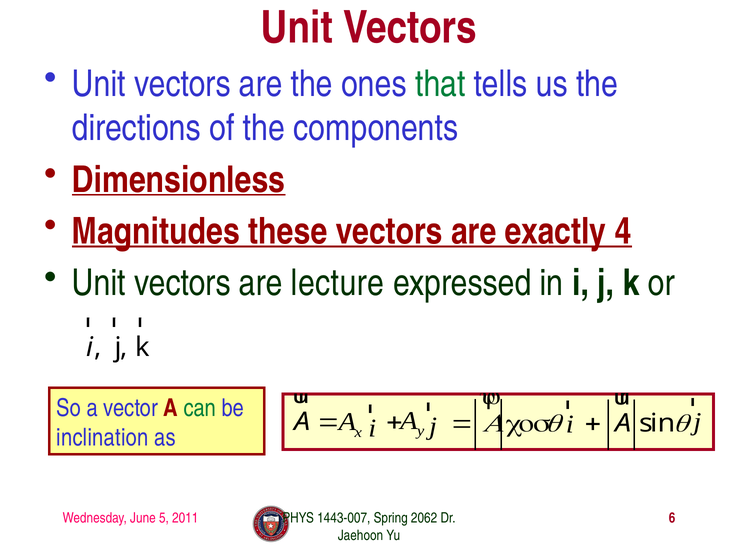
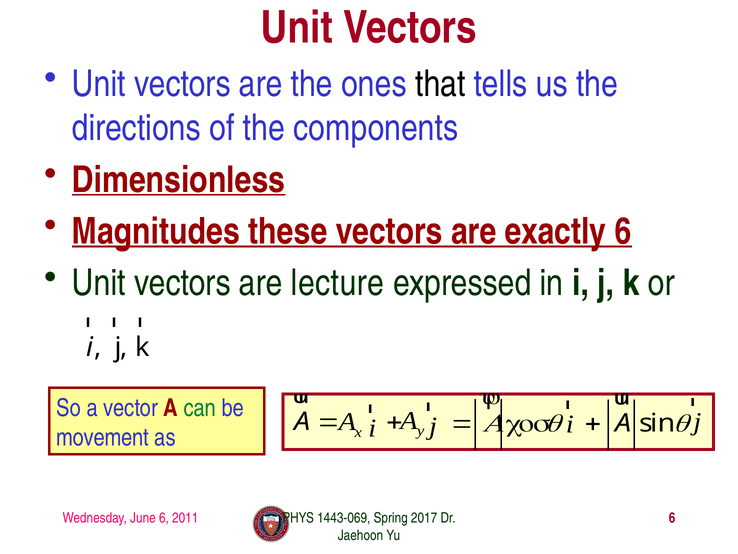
that colour: green -> black (440, 84)
exactly 4: 4 -> 6 (623, 231)
inclination: inclination -> movement (103, 437)
June 5: 5 -> 6 (164, 518)
1443-007: 1443-007 -> 1443-069 (344, 518)
2062: 2062 -> 2017 (424, 518)
